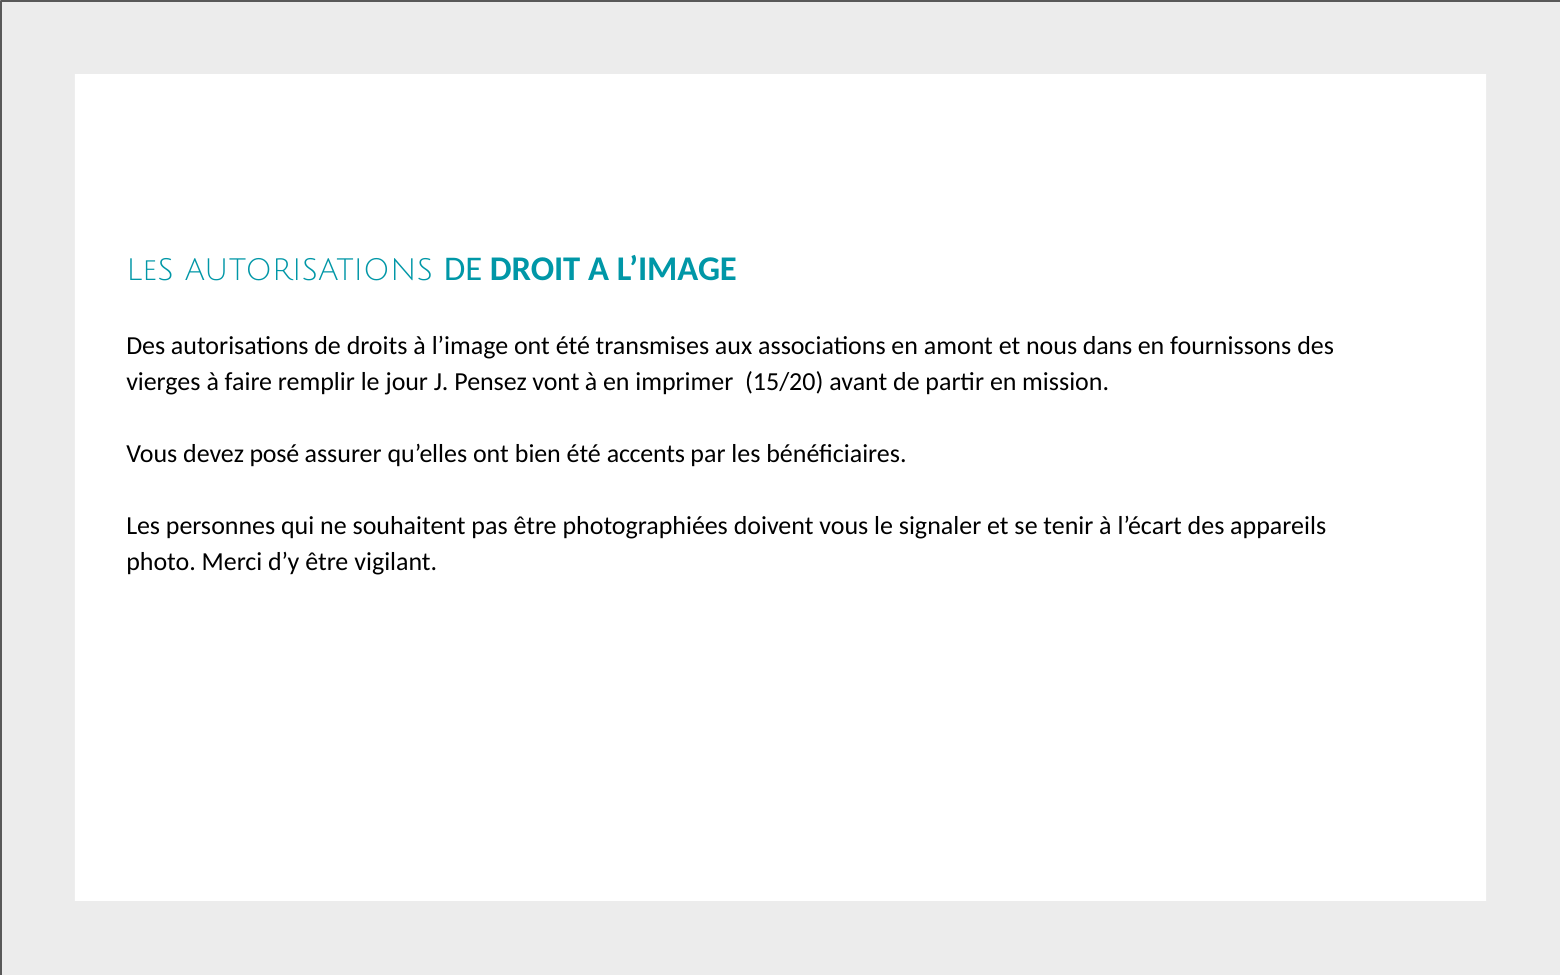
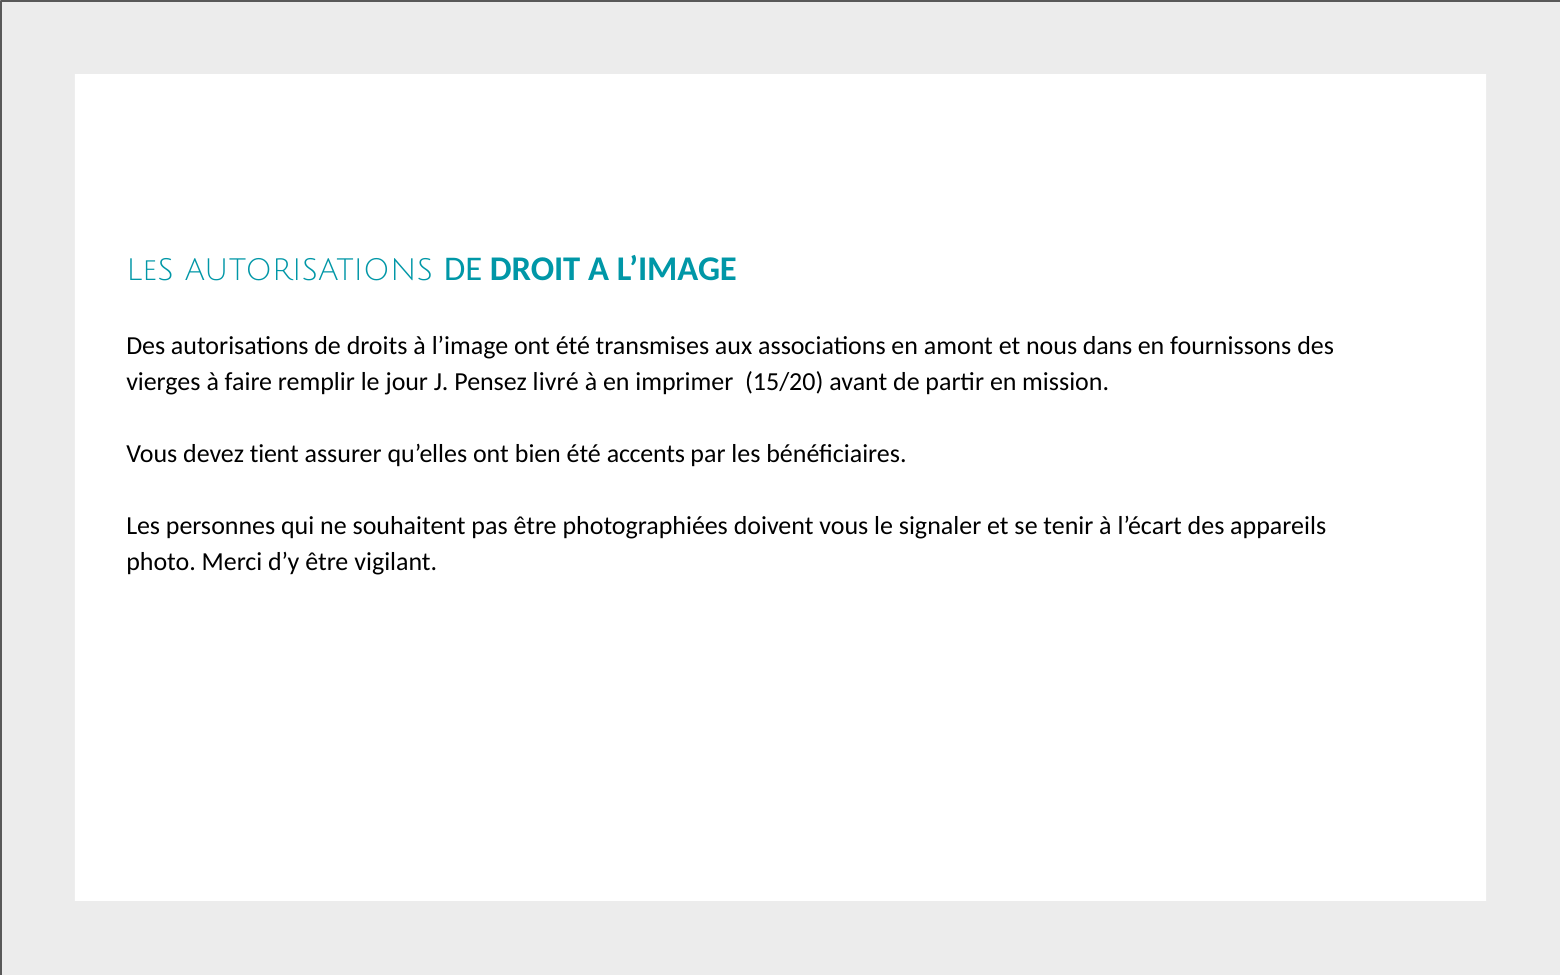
vont: vont -> livré (556, 382)
posé: posé -> tient (274, 454)
